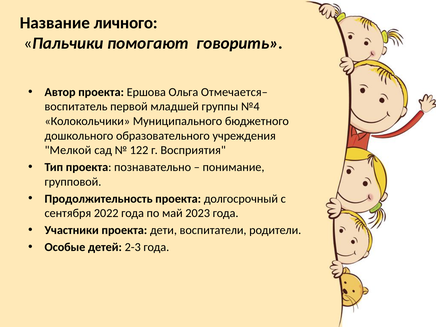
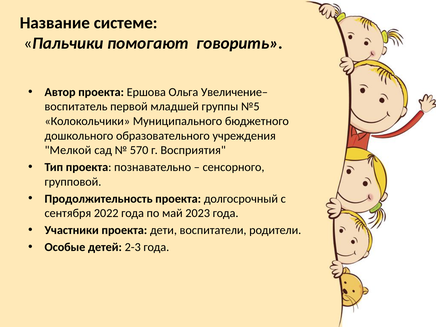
личного: личного -> системе (126, 23)
Отмечается–: Отмечается– -> Увеличение– (234, 92)
№4: №4 -> №5 (250, 107)
122: 122 -> 570 (139, 150)
понимание: понимание -> сенсорного (234, 167)
